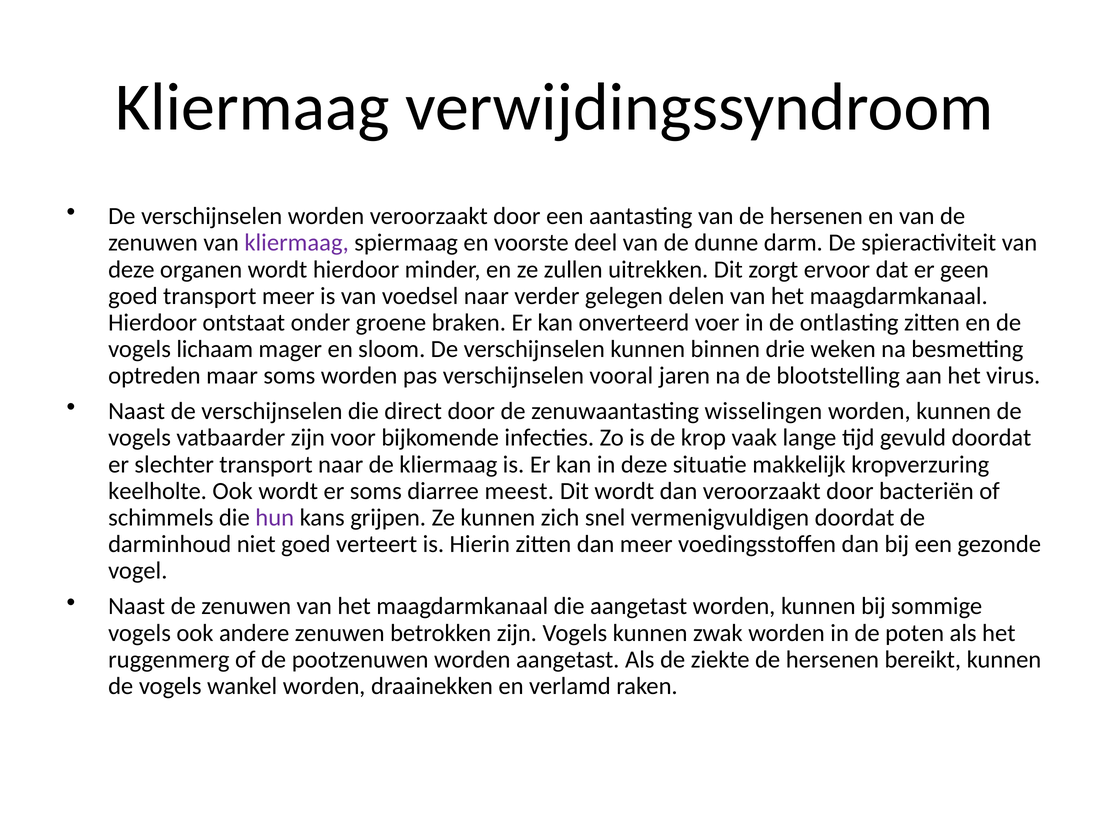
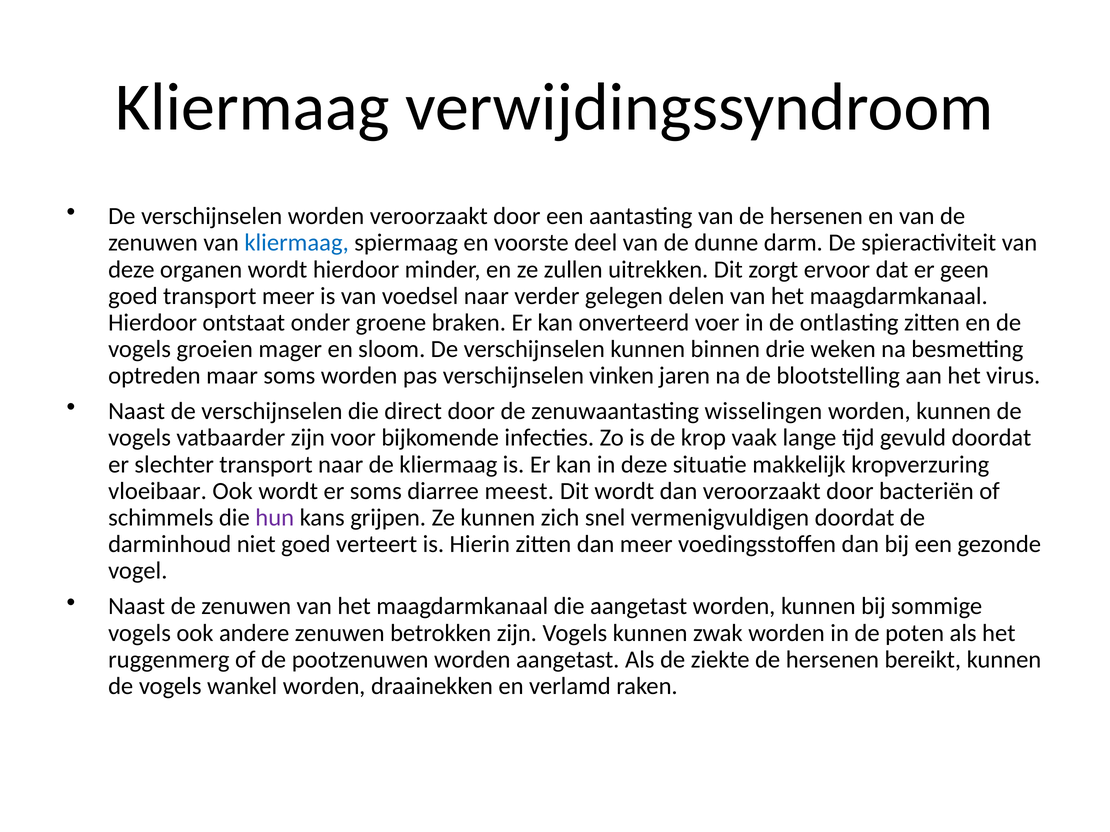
kliermaag colour: purple -> blue (297, 243)
lichaam: lichaam -> groeien (215, 349)
vooral: vooral -> vinken (622, 376)
keelholte: keelholte -> vloeibaar (158, 491)
